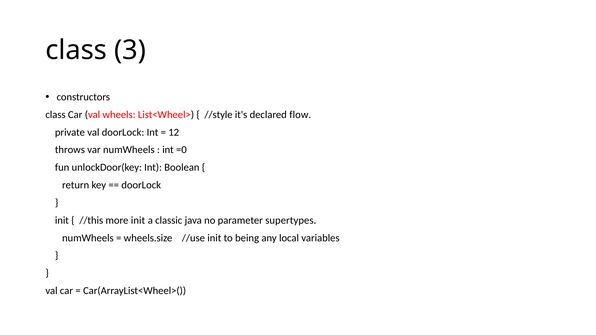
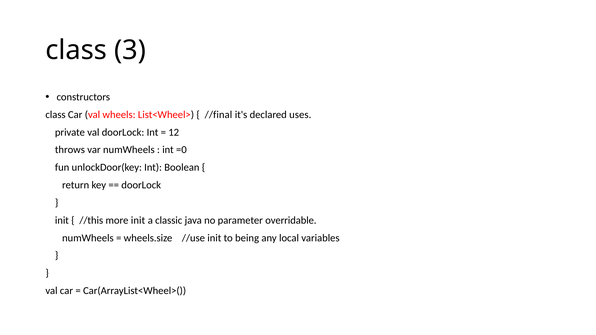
//style: //style -> //final (218, 115)
flow: flow -> uses (300, 115)
supertypes: supertypes -> overridable (291, 220)
